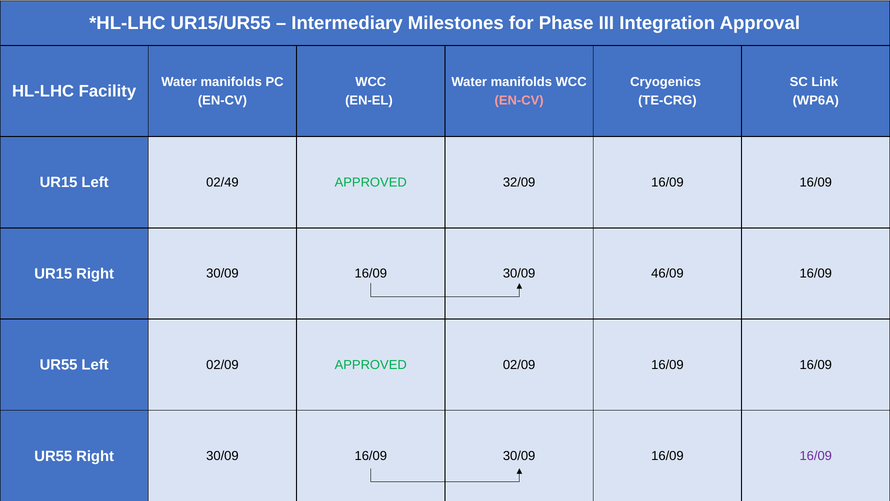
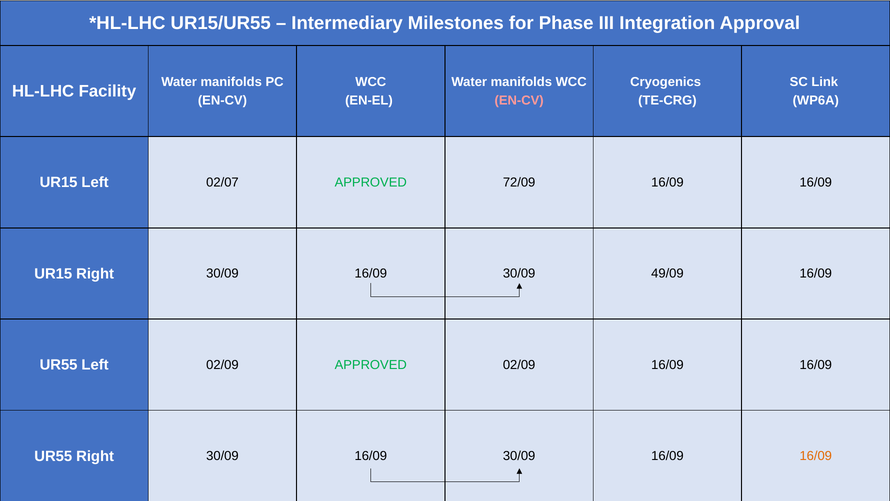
02/49: 02/49 -> 02/07 (222, 182)
32/09: 32/09 -> 72/09 (519, 182)
46/09: 46/09 -> 49/09 (667, 273)
16/09 colour: purple -> orange (816, 456)
